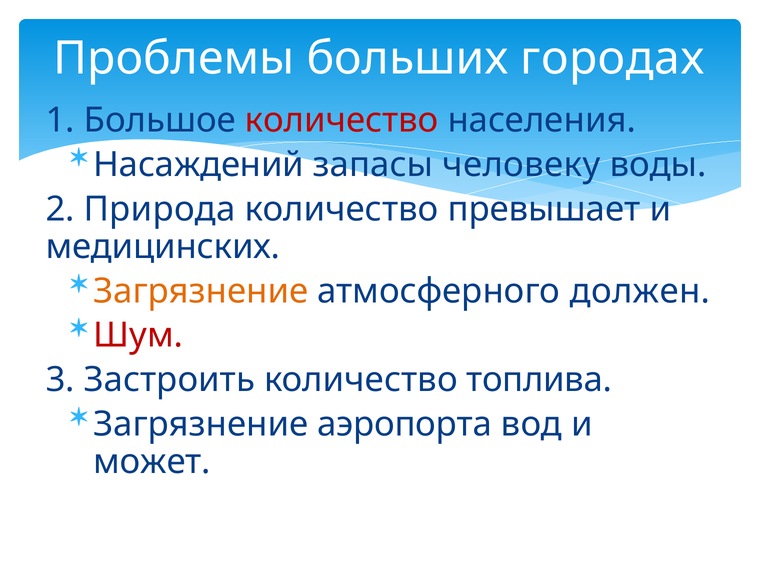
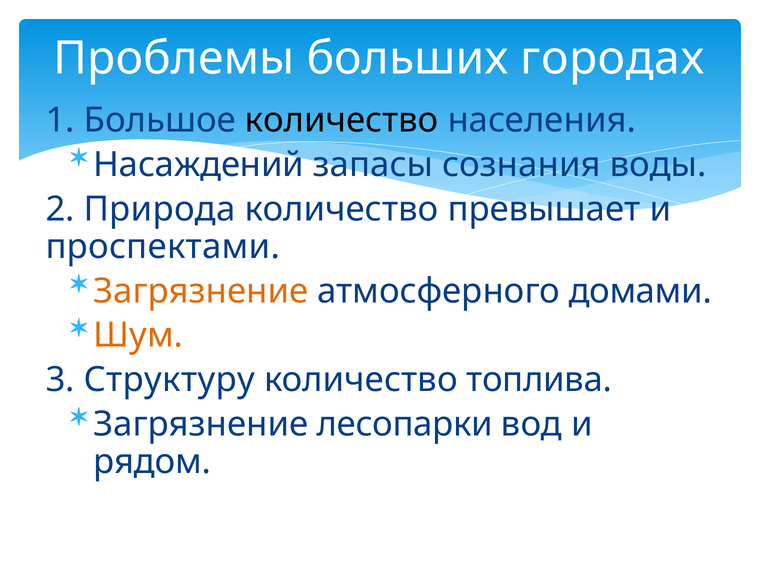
количество colour: red -> black (342, 121)
человеку: человеку -> сознания (521, 165)
медицинских: медицинских -> проспектами (163, 247)
должен: должен -> домами (640, 291)
Шум colour: red -> orange (138, 336)
Застроить: Застроить -> Структуру (169, 380)
аэропорта: аэропорта -> лесопарки (405, 424)
может: может -> рядом (152, 462)
